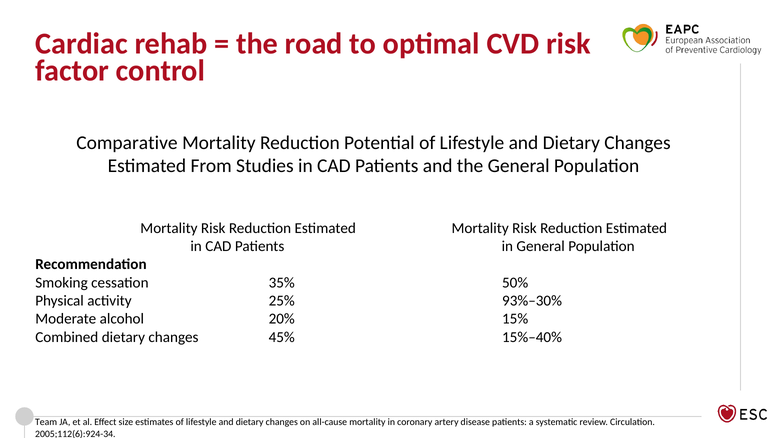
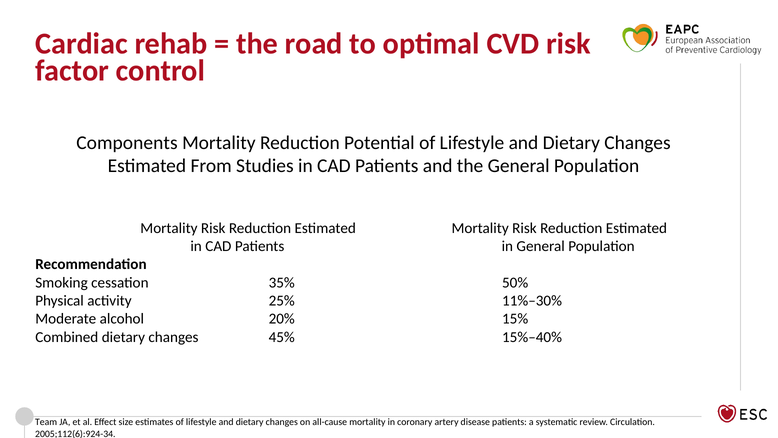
Comparative: Comparative -> Components (127, 143)
93%–30%: 93%–30% -> 11%–30% (532, 301)
